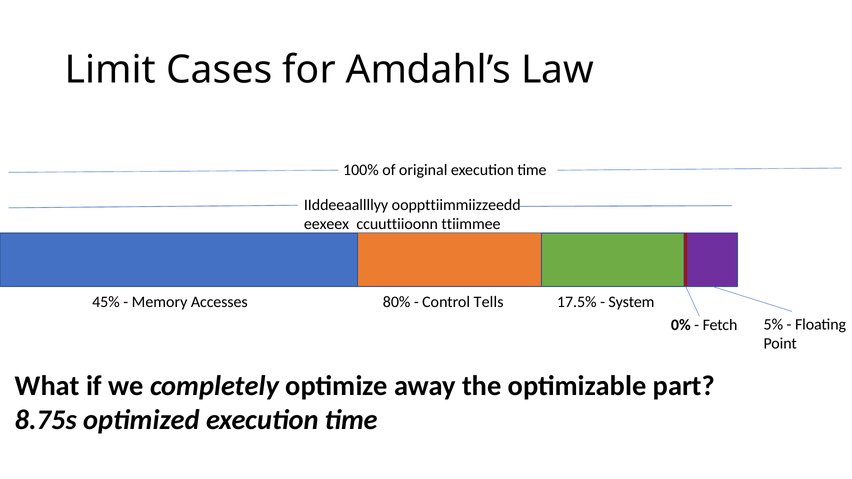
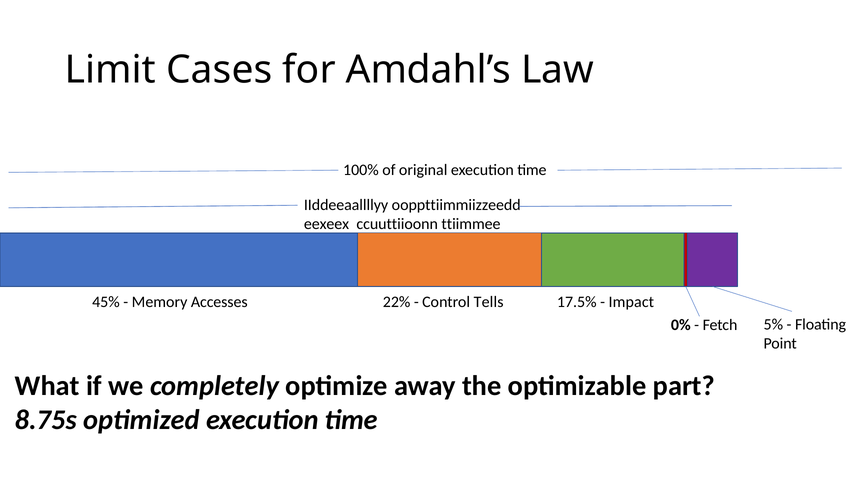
80%: 80% -> 22% (397, 302)
System: System -> Impact (631, 302)
